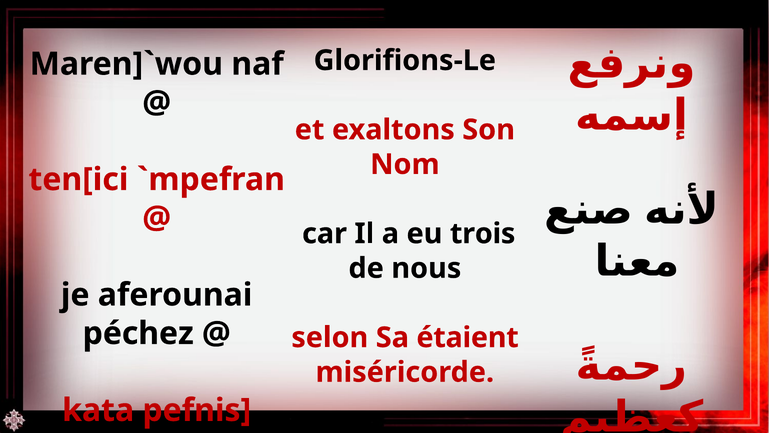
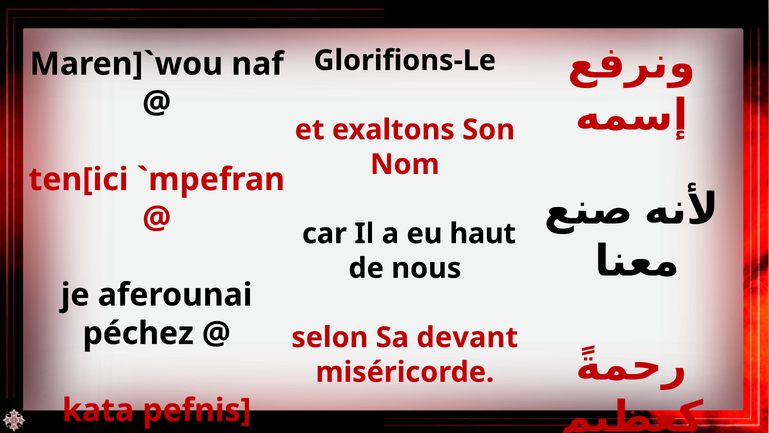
trois: trois -> haut (483, 233)
étaient: étaient -> devant (467, 337)
